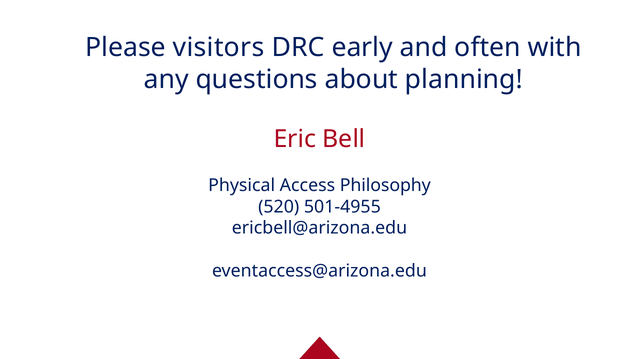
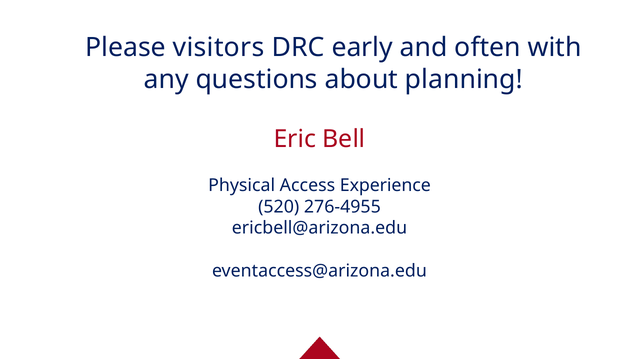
Philosophy: Philosophy -> Experience (385, 186)
501-4955: 501-4955 -> 276-4955 (342, 207)
